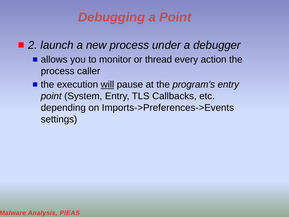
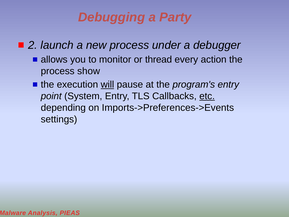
a Point: Point -> Party (175, 17)
caller: caller -> show (89, 71)
etc underline: none -> present (207, 96)
